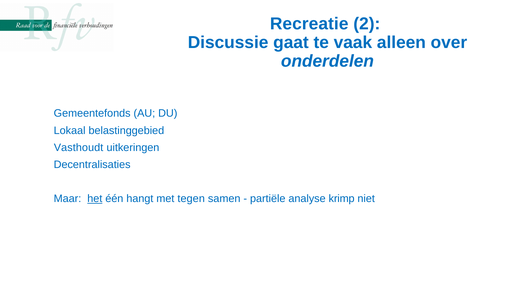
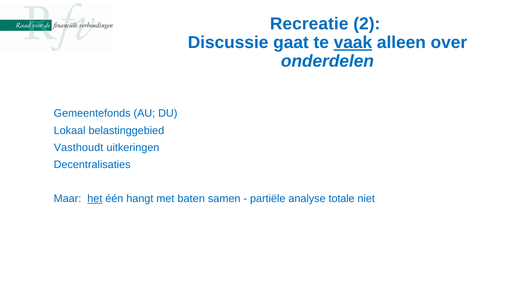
vaak underline: none -> present (353, 43)
tegen: tegen -> baten (191, 199)
krimp: krimp -> totale (342, 199)
